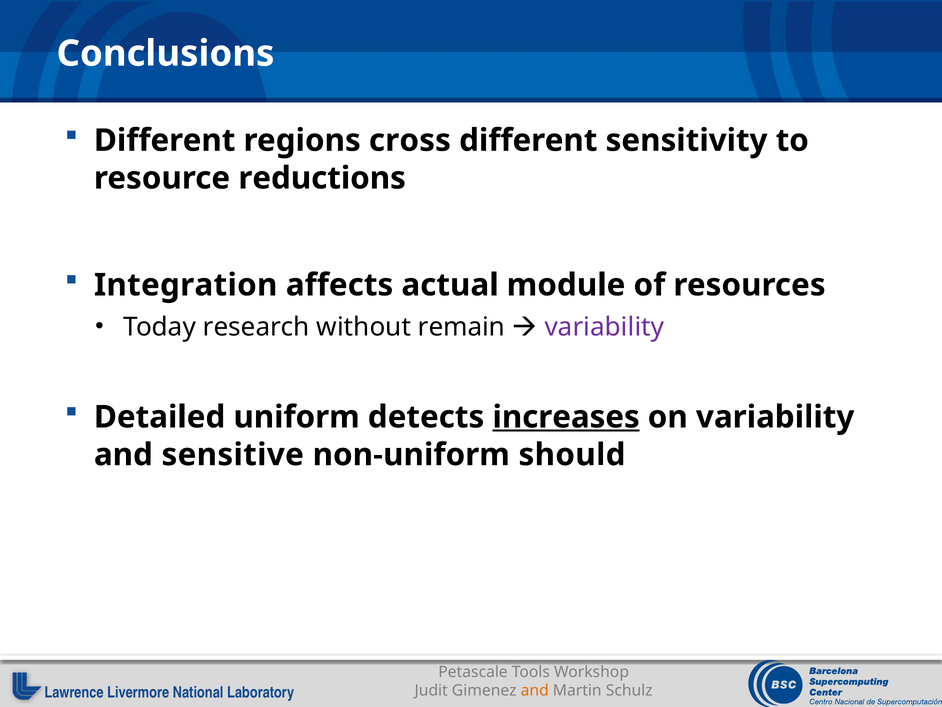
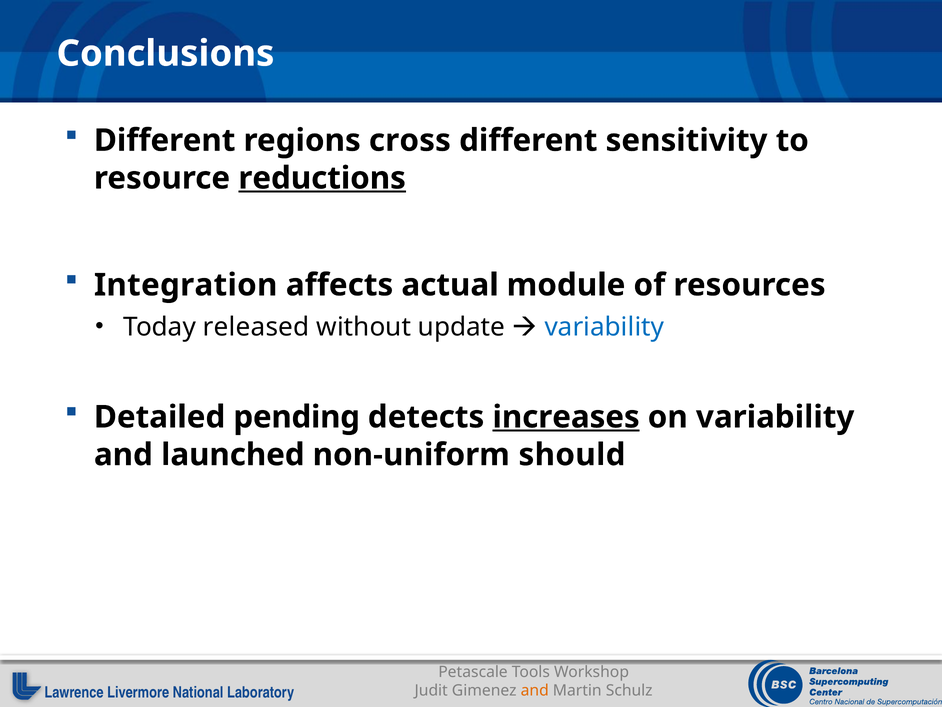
reductions underline: none -> present (322, 178)
research: research -> released (256, 327)
remain: remain -> update (461, 327)
variability colour: purple -> blue (604, 327)
uniform: uniform -> pending (297, 417)
sensitive: sensitive -> launched (233, 454)
